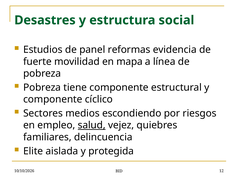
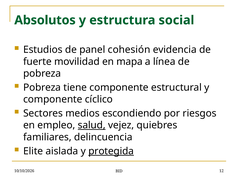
Desastres: Desastres -> Absolutos (45, 20)
reformas: reformas -> cohesión (129, 49)
protegida underline: none -> present (111, 151)
